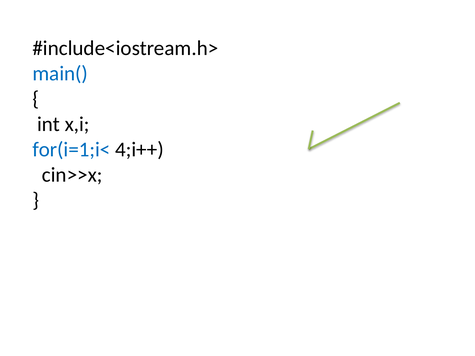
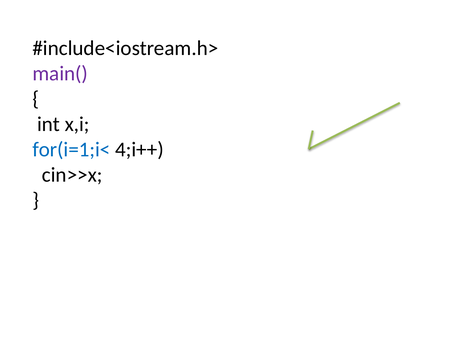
main( colour: blue -> purple (60, 73)
